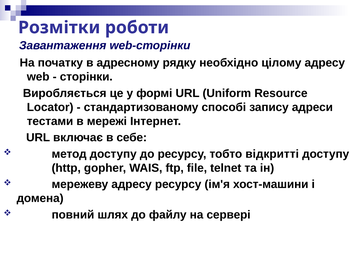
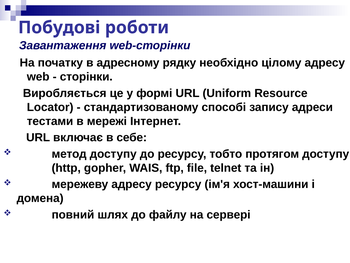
Розмітки: Розмітки -> Побудові (59, 27)
відкритті: відкритті -> протягом (272, 154)
